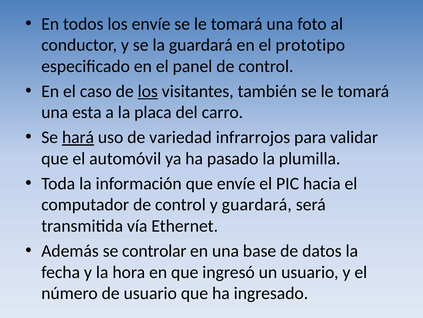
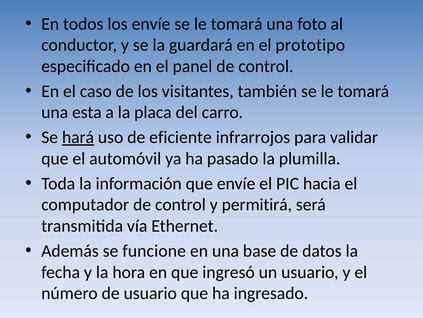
los underline: present -> none (148, 91)
variedad: variedad -> eficiente (181, 137)
y guardará: guardará -> permitirá (257, 204)
controlar: controlar -> funcione (154, 250)
